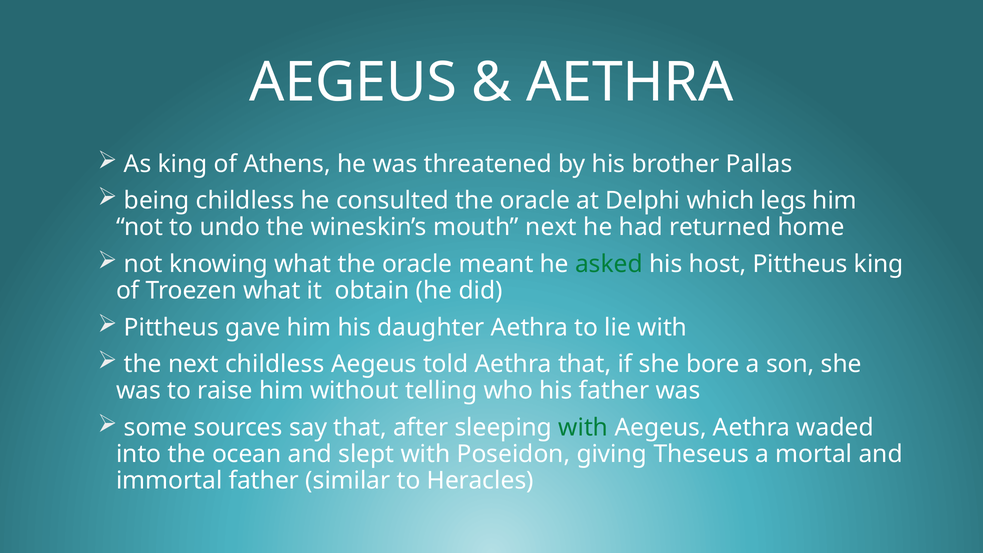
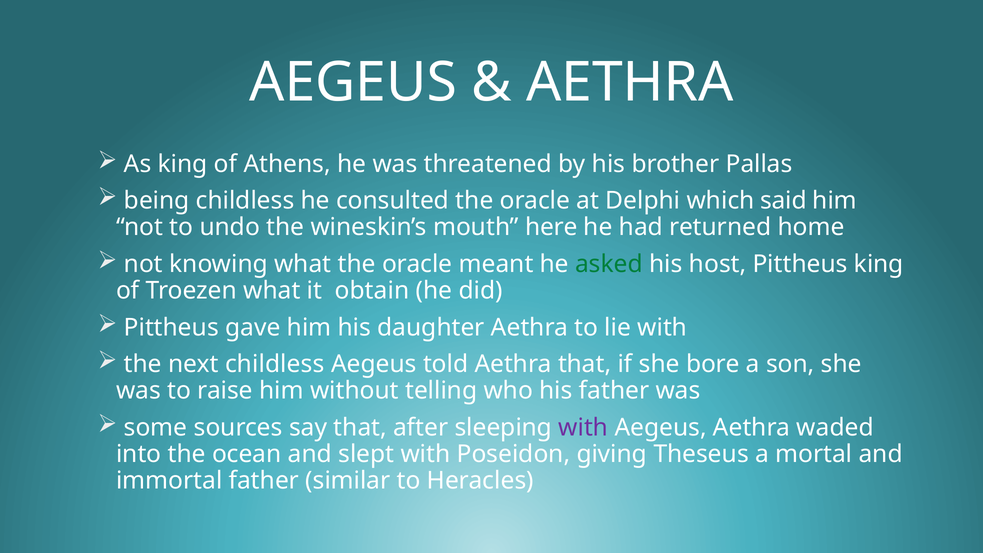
legs: legs -> said (784, 201)
mouth next: next -> here (551, 227)
with colour: green -> purple (583, 427)
